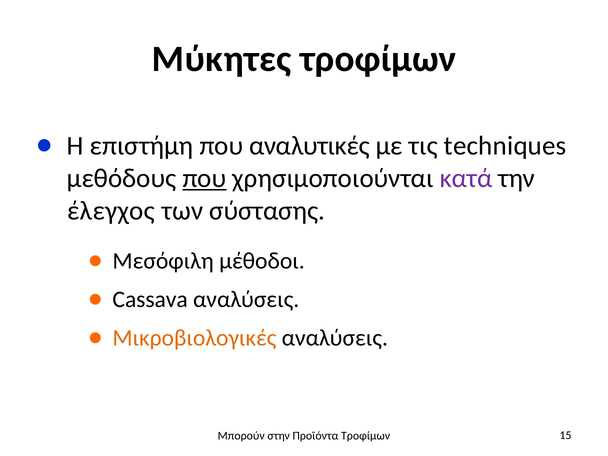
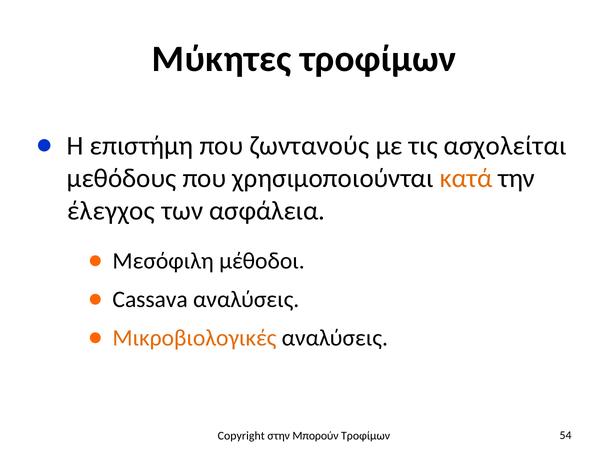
αναλυτικές: αναλυτικές -> ζωντανούς (309, 146)
techniques: techniques -> ασχολείται (505, 146)
που underline: present -> none (204, 178)
κατά colour: purple -> orange (466, 178)
σύστασης: σύστασης -> ασφάλεια (267, 211)
Μπορούν: Μπορούν -> Copyright (241, 436)
Προϊόντα: Προϊόντα -> Μπορούν (316, 436)
15: 15 -> 54 (566, 436)
